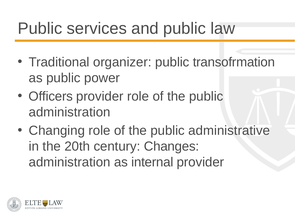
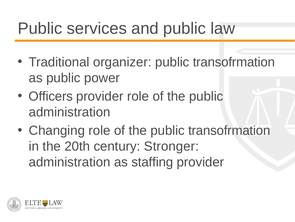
the public administrative: administrative -> transofrmation (229, 130)
Changes: Changes -> Stronger (171, 146)
internal: internal -> staffing (152, 162)
